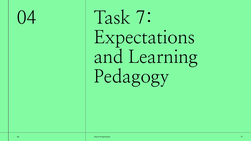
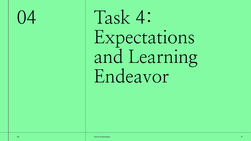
7: 7 -> 4 (144, 18)
Pedagogy: Pedagogy -> Endeavor (132, 77)
